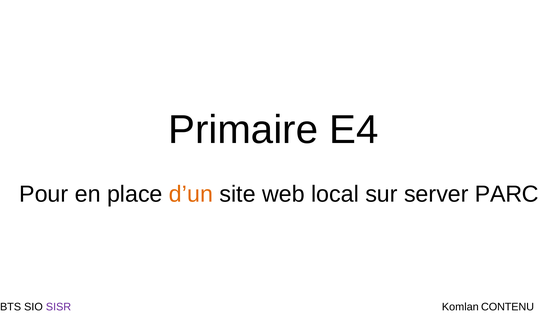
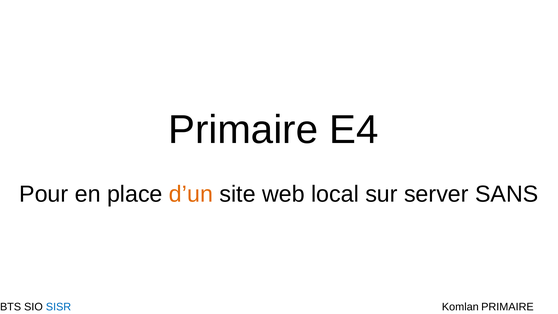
PARC: PARC -> SANS (507, 194)
SISR colour: purple -> blue (59, 307)
Komlan CONTENU: CONTENU -> PRIMAIRE (507, 307)
